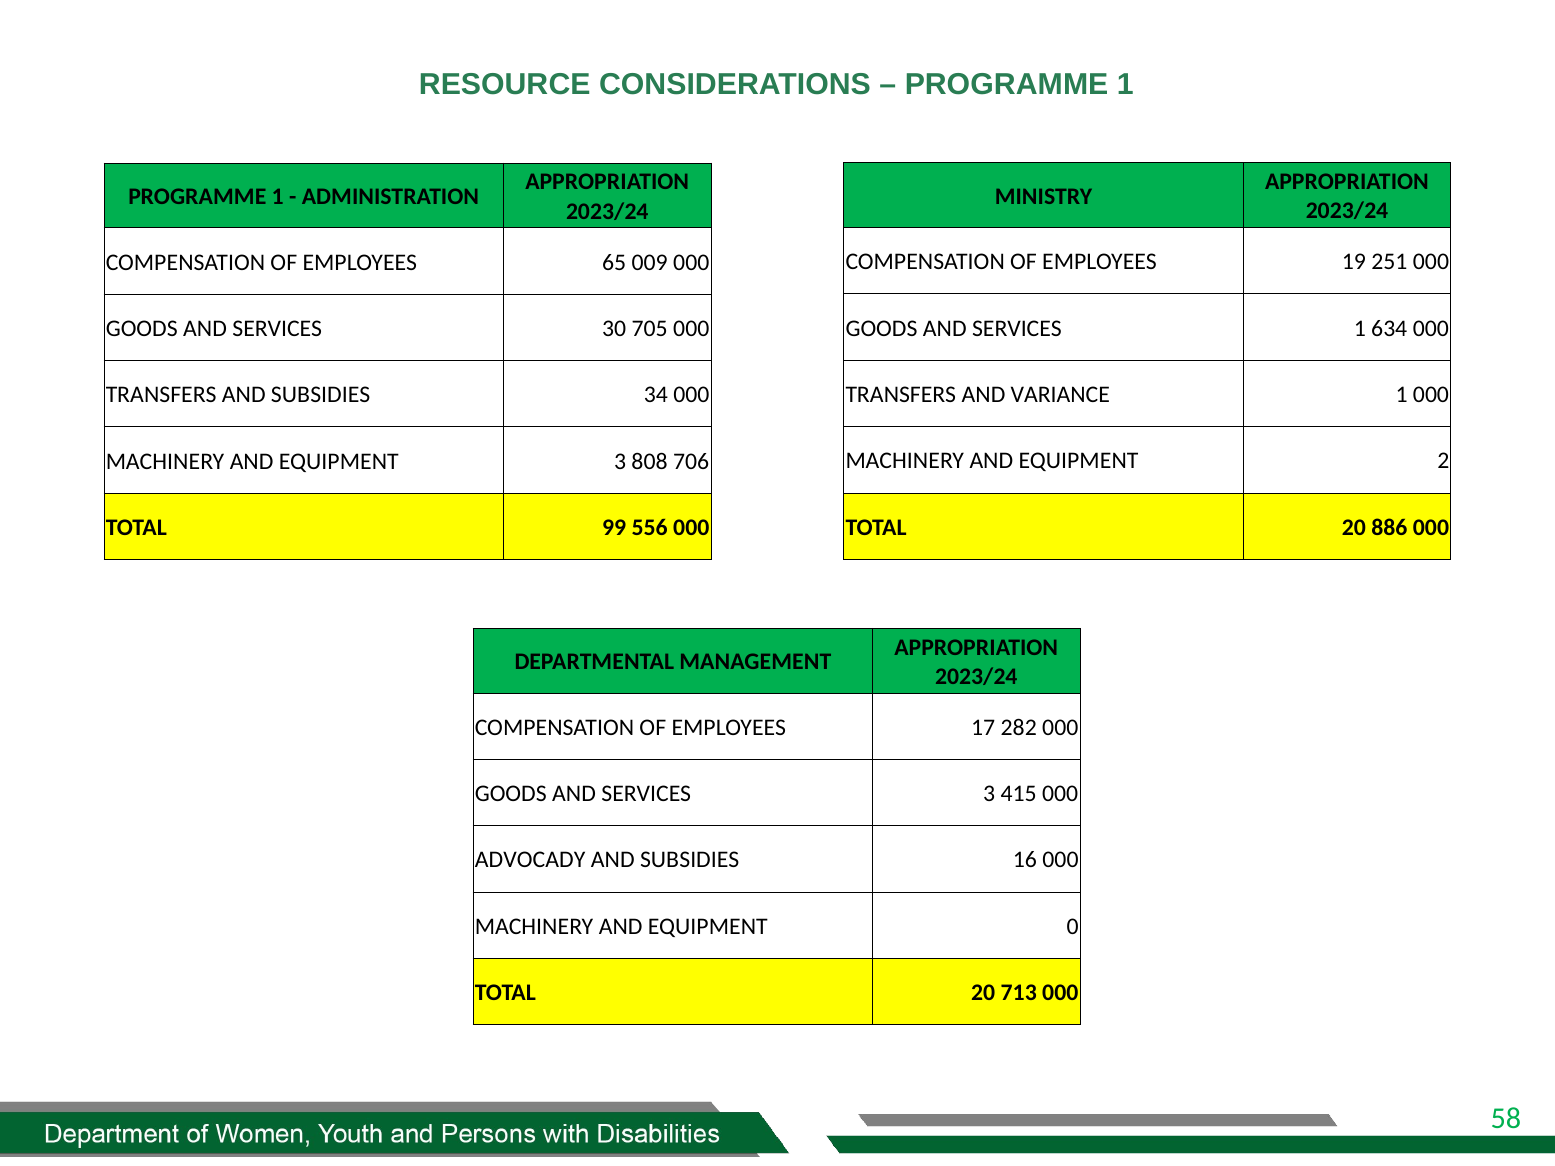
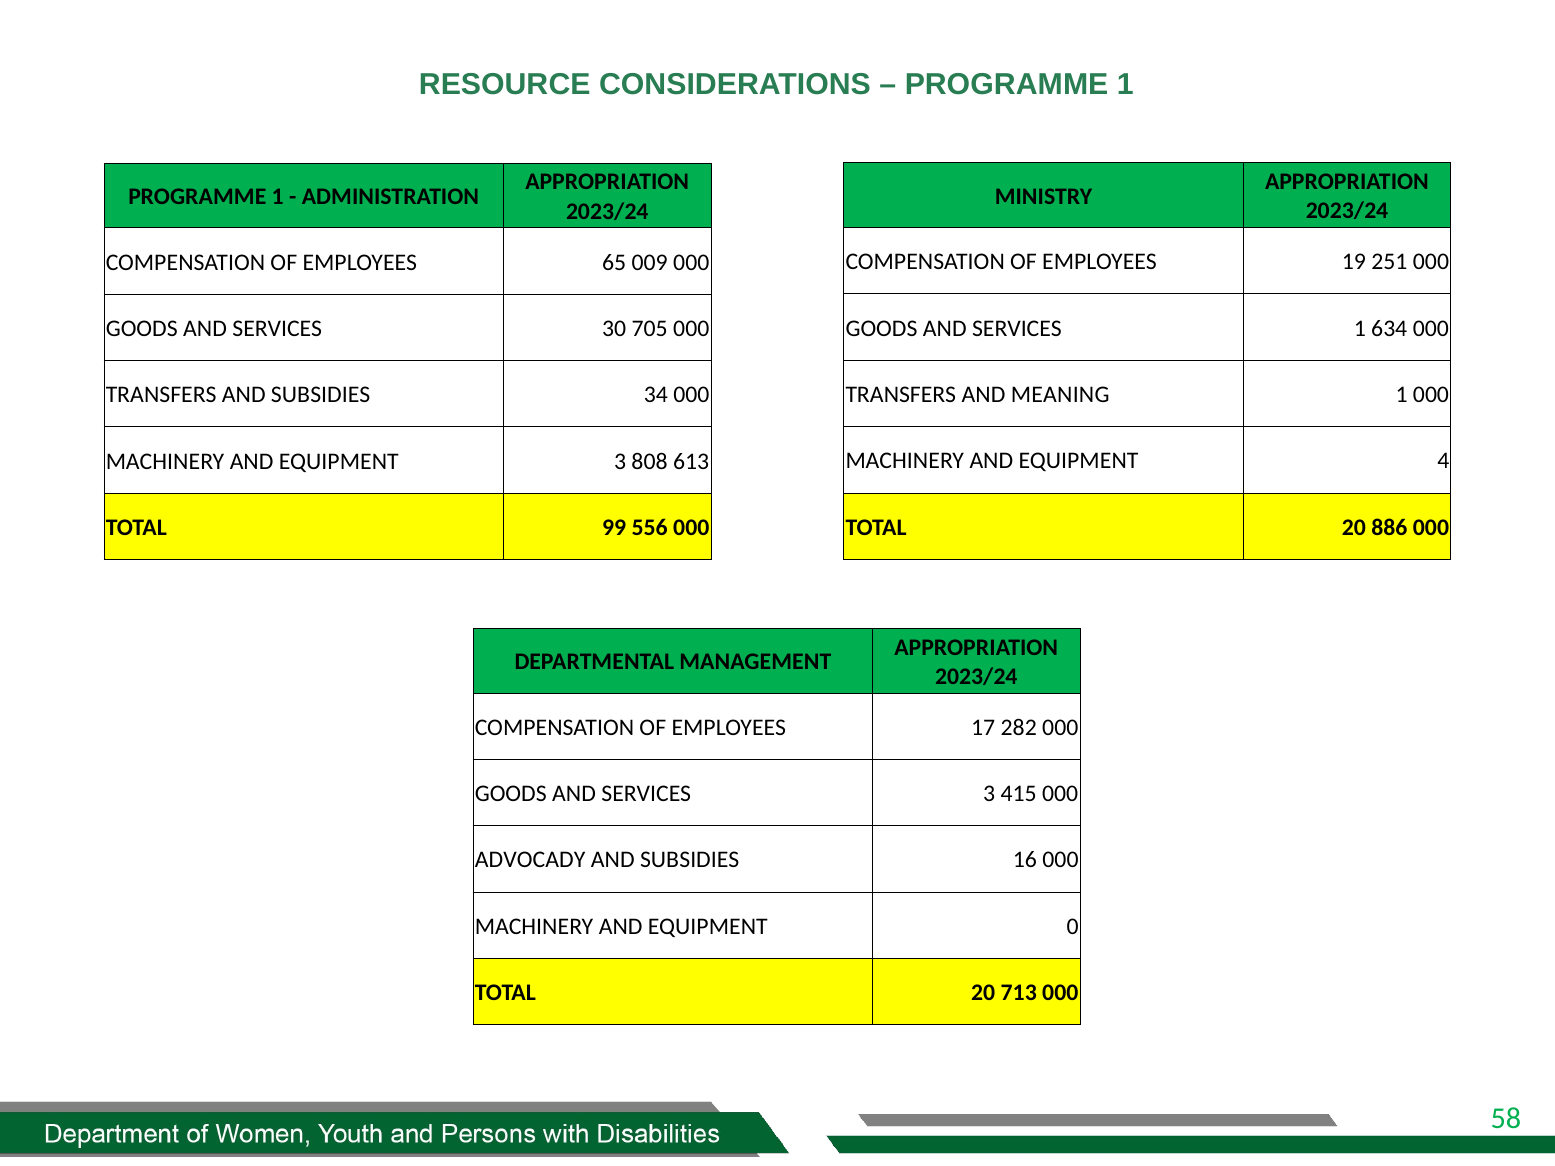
VARIANCE: VARIANCE -> MEANING (1060, 395)
2: 2 -> 4 (1443, 461)
706: 706 -> 613 (691, 461)
